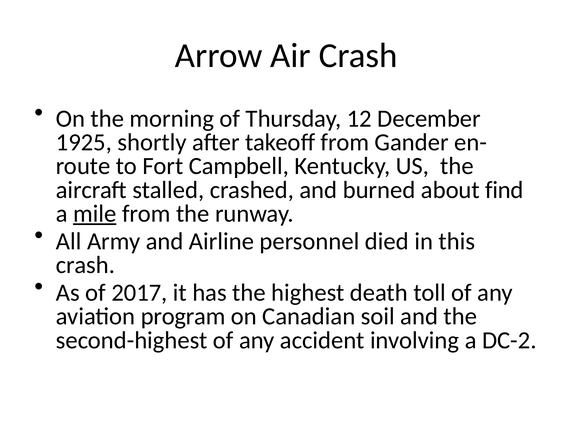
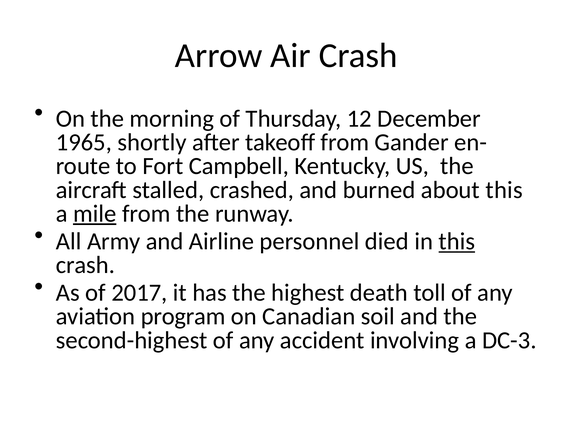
1925: 1925 -> 1965 (84, 142)
about find: find -> this (504, 190)
this underline: none -> present (457, 241)
DC-2: DC-2 -> DC-3 (509, 340)
